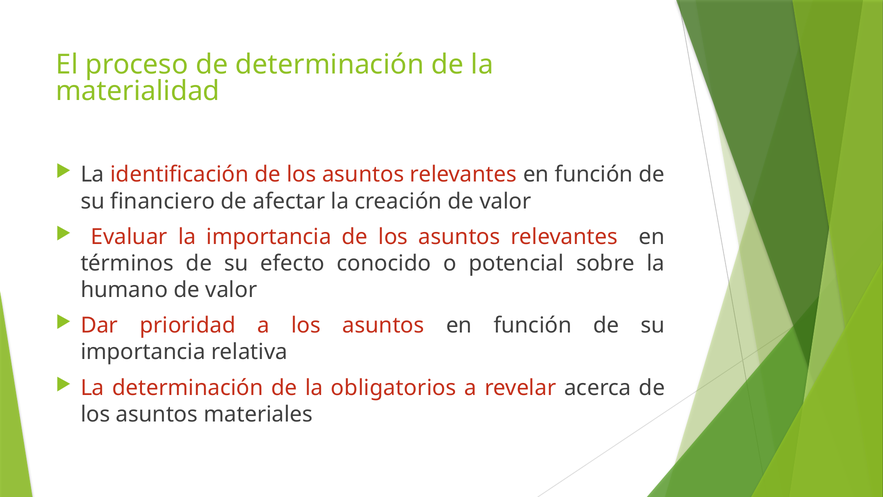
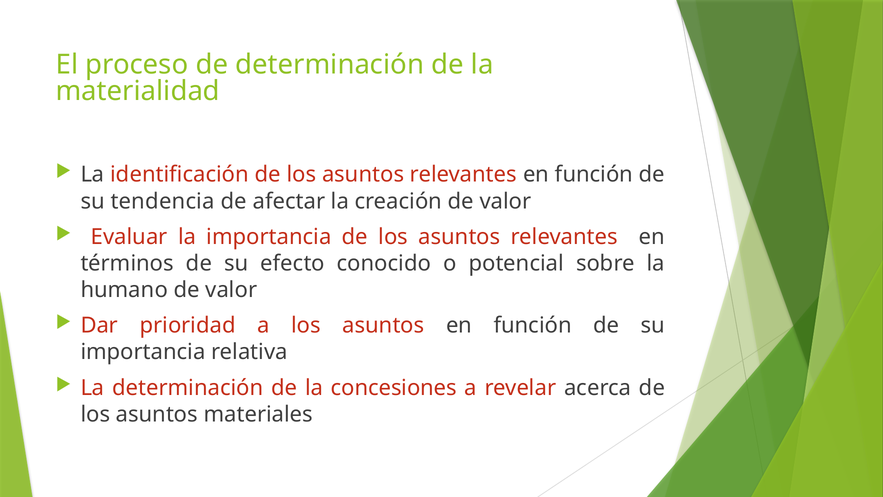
financiero: financiero -> tendencia (163, 201)
obligatorios: obligatorios -> concesiones (394, 388)
